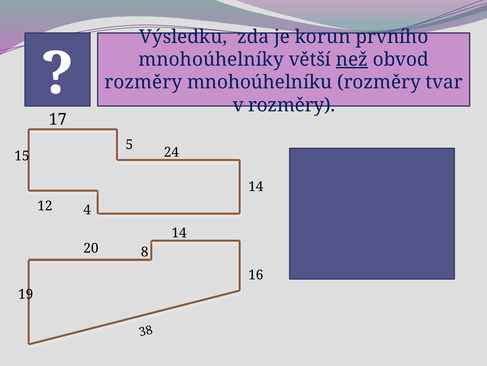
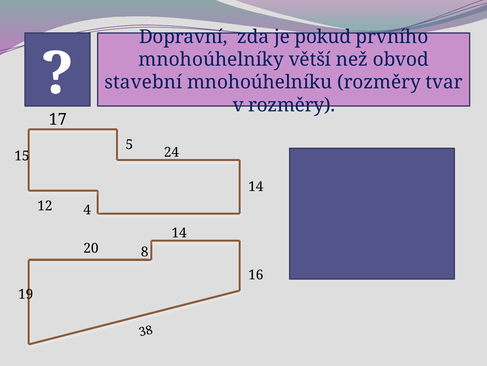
Výsledku: Výsledku -> Dopravní (183, 37)
korun: korun -> pokud (323, 37)
než underline: present -> none (352, 59)
rozměry: rozměry -> stavební (143, 82)
